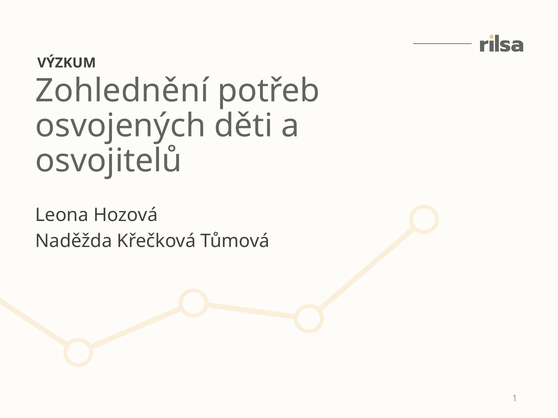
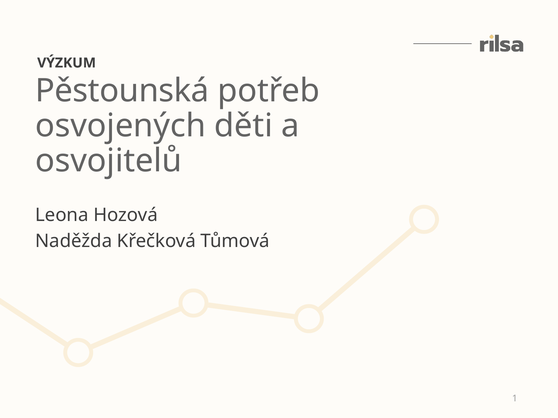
Zohlednění: Zohlednění -> Pěstounská (122, 91)
